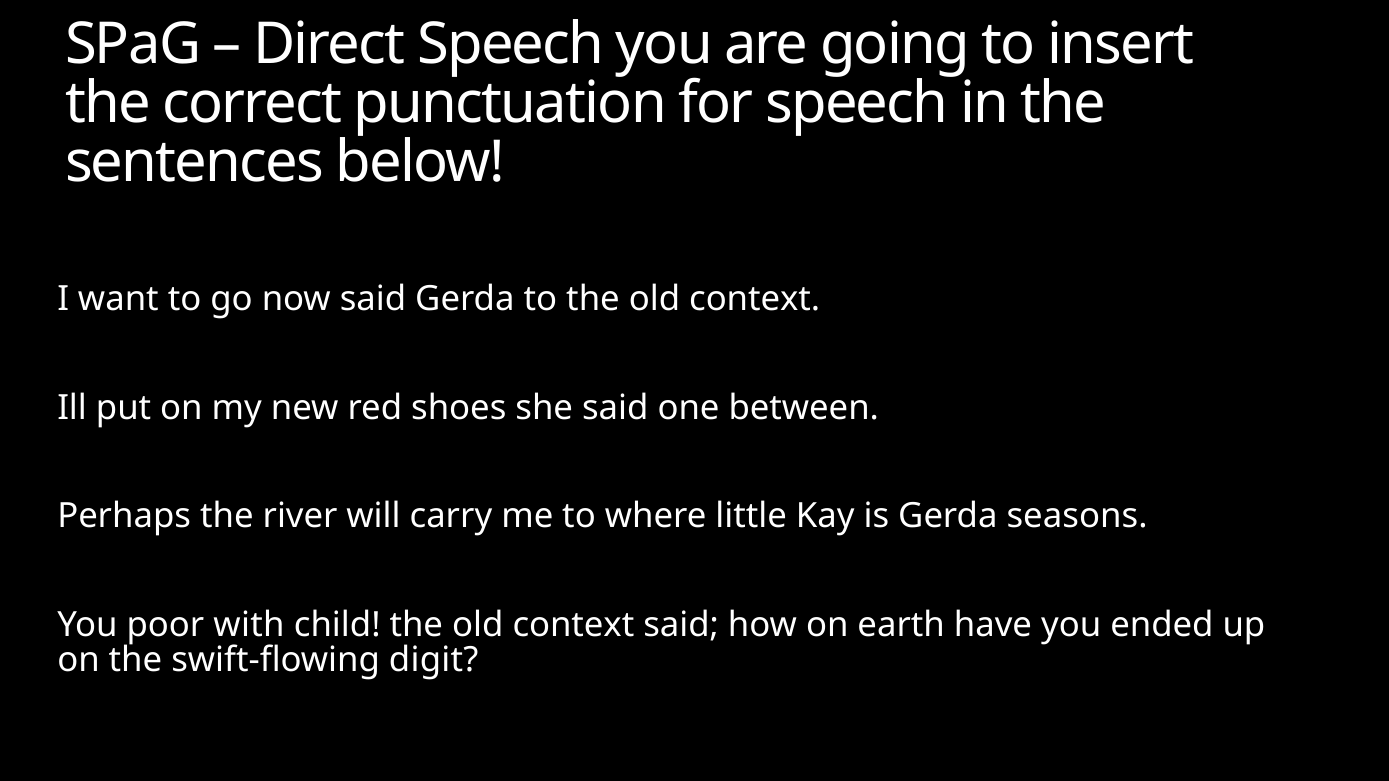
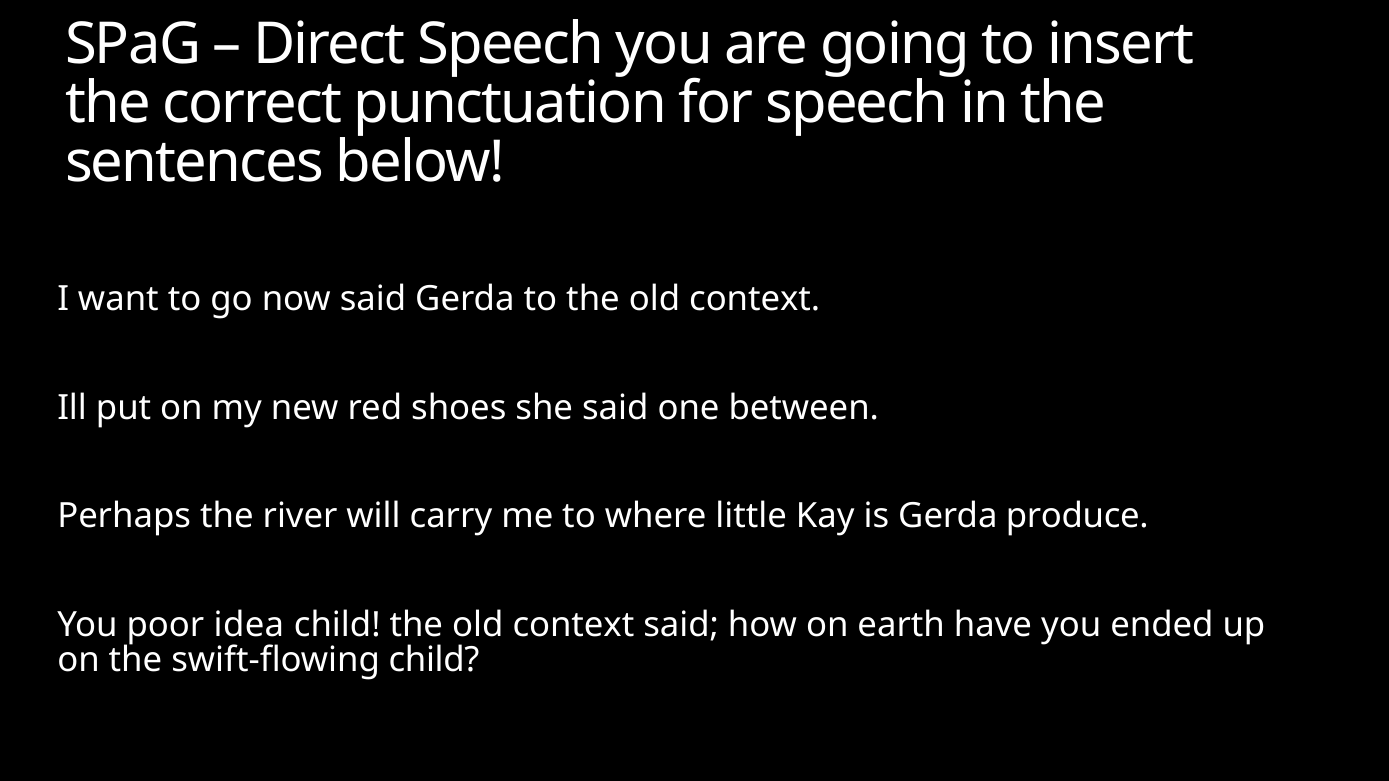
seasons: seasons -> produce (1077, 517)
with: with -> idea (249, 625)
swift-flowing digit: digit -> child (434, 660)
